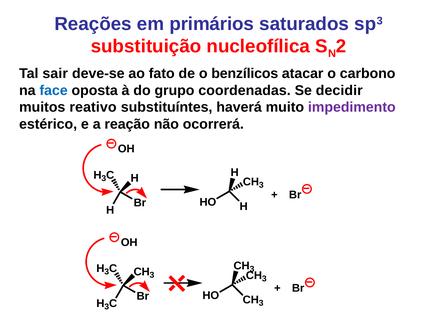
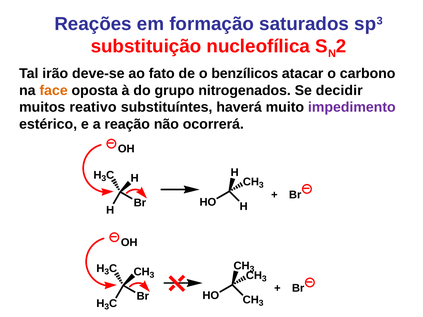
primários: primários -> formação (212, 24)
sair: sair -> irão (55, 74)
face colour: blue -> orange (54, 90)
coordenadas: coordenadas -> nitrogenados (245, 90)
